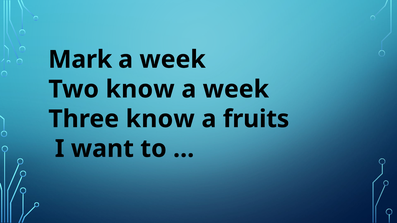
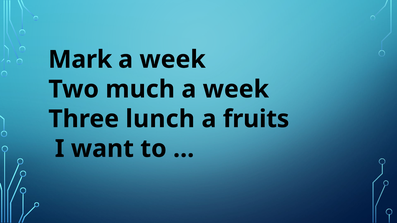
Two know: know -> much (140, 89)
Three know: know -> lunch (160, 119)
